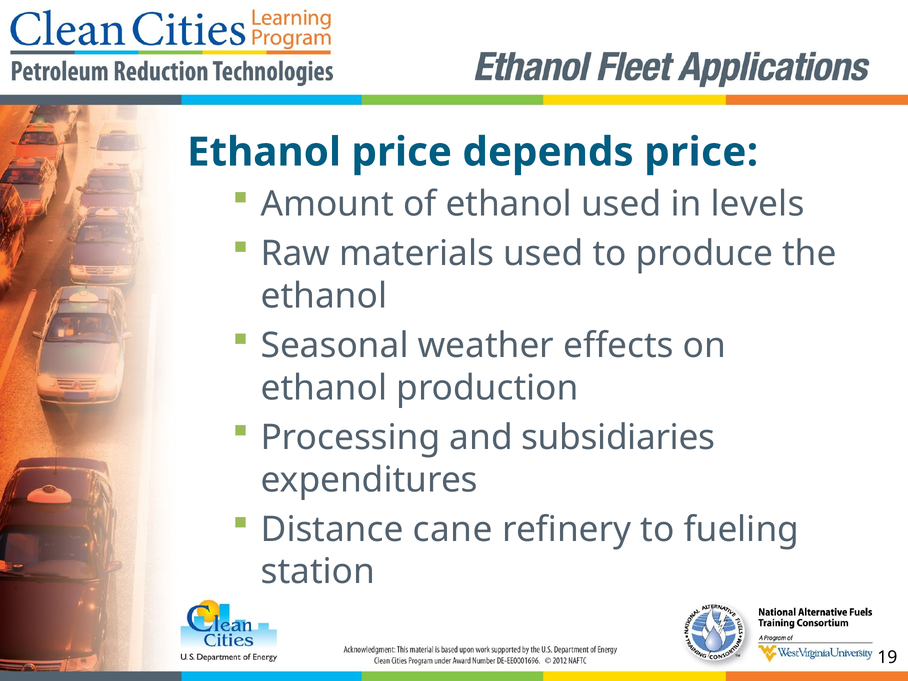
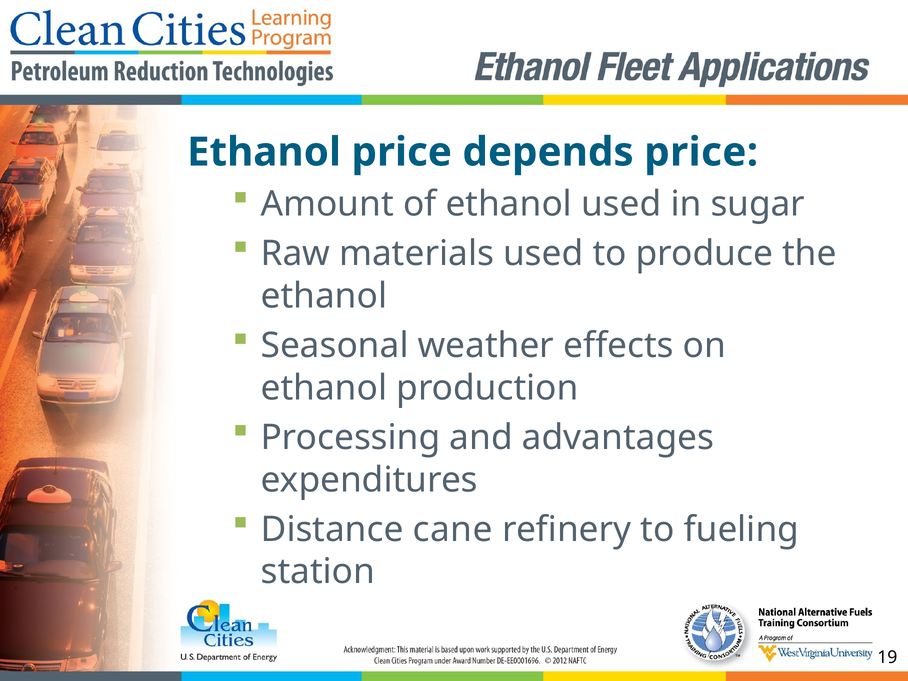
levels: levels -> sugar (758, 204)
subsidiaries: subsidiaries -> advantages (618, 438)
